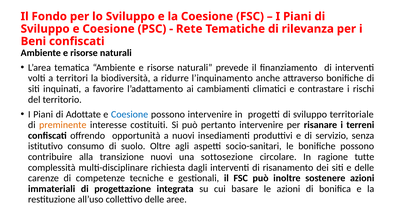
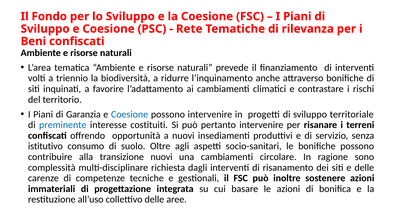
territori: territori -> triennio (72, 78)
Adottate: Adottate -> Garanzia (83, 114)
preminente colour: orange -> blue (63, 125)
una sottosezione: sottosezione -> cambiamenti (227, 157)
tutte: tutte -> sono (364, 157)
